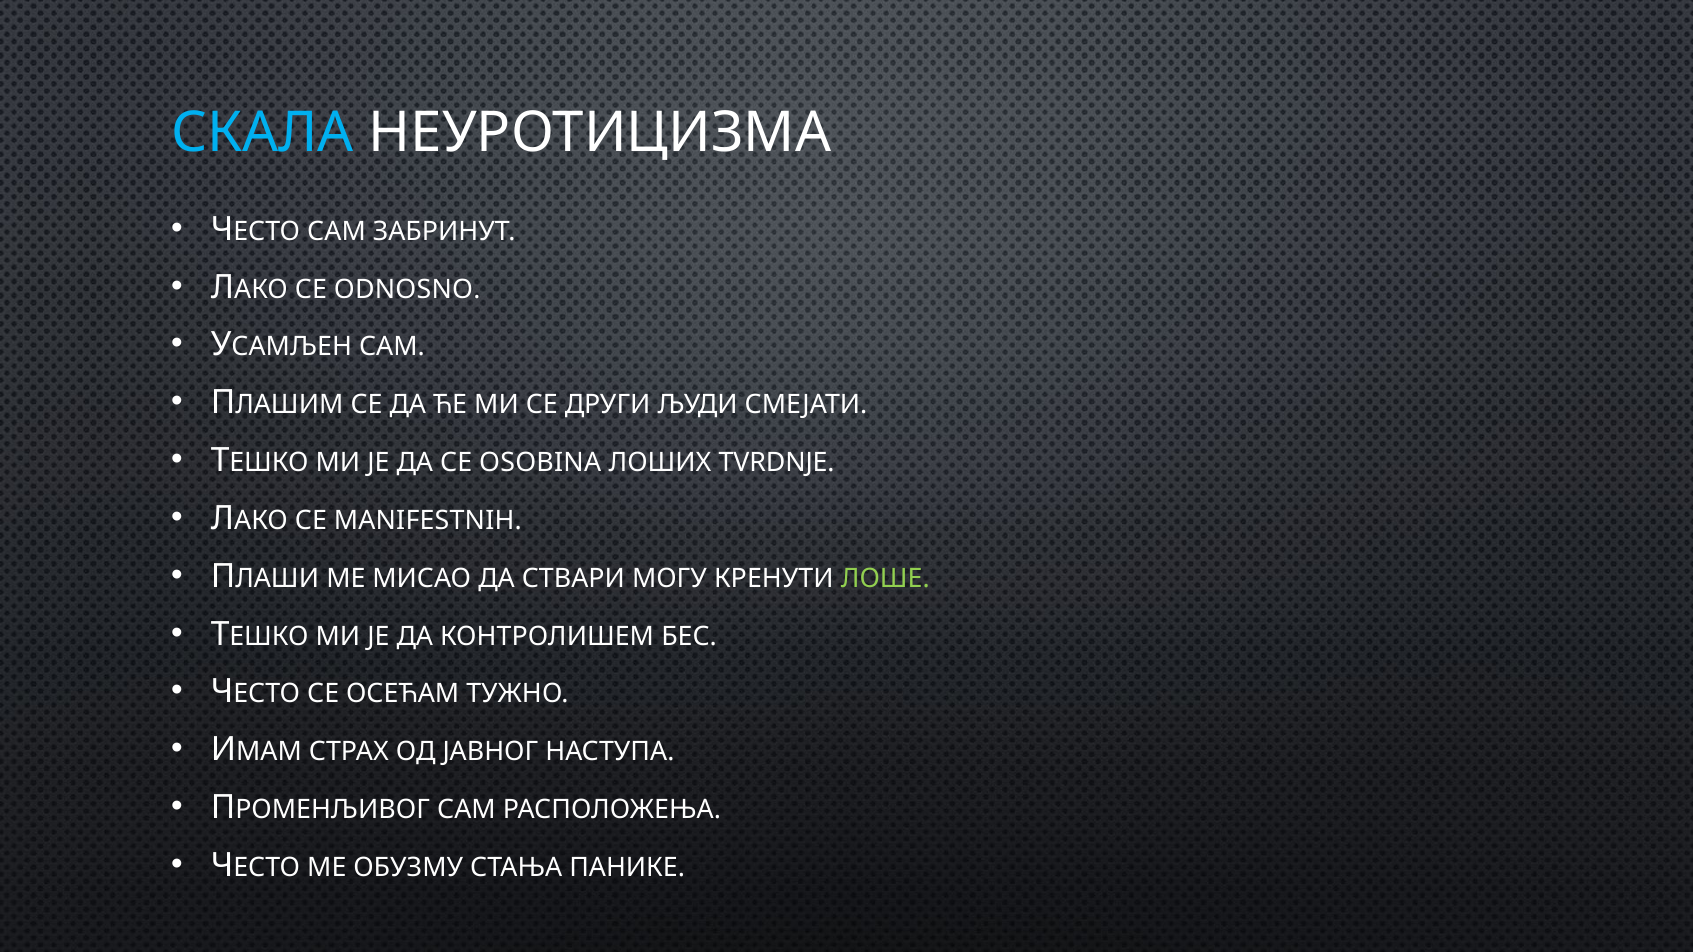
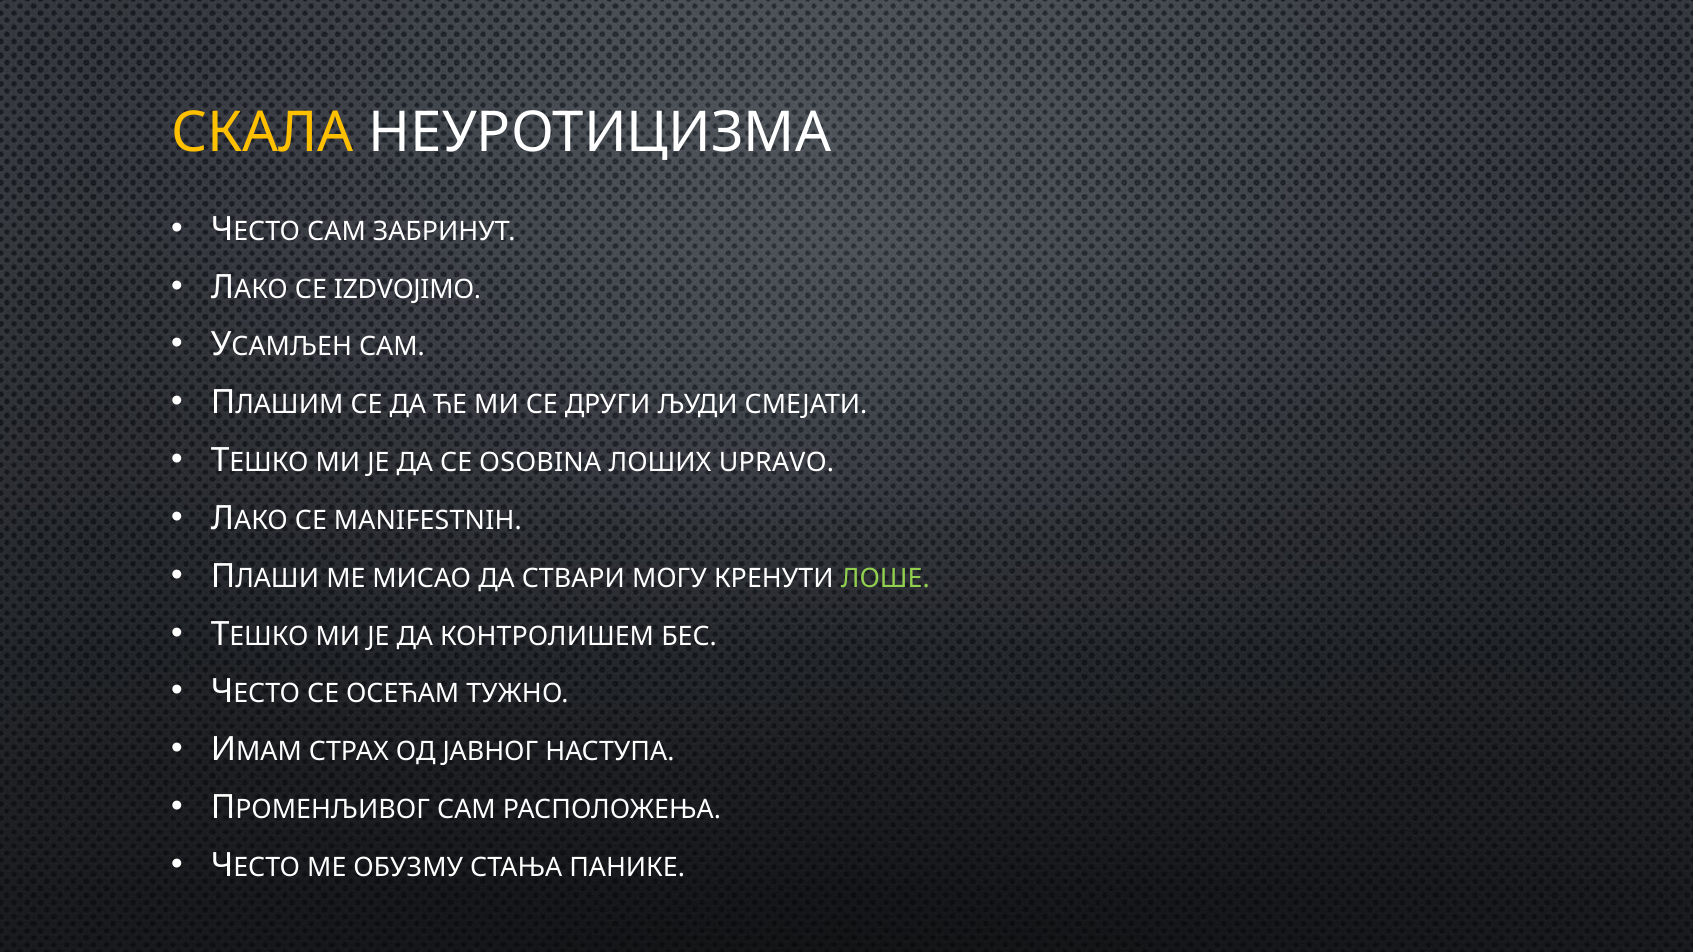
СКАЛА colour: light blue -> yellow (263, 133)
ODNOSNO: ODNOSNO -> IZDVOJIMO (407, 289)
TVRDNJE: TVRDNJE -> UPRAVO (776, 463)
